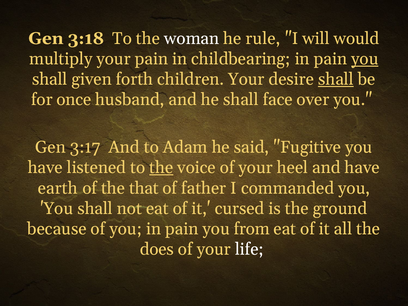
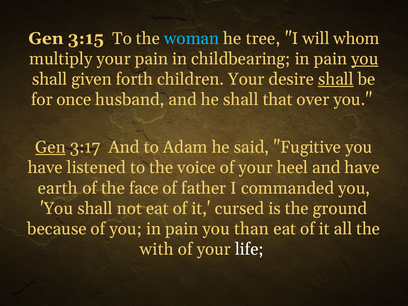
3:18: 3:18 -> 3:15 (86, 38)
woman colour: white -> light blue (192, 38)
rule: rule -> tree (263, 38)
would: would -> whom (357, 38)
face: face -> that (278, 100)
Gen underline: none -> present (50, 147)
the underline: present -> none (161, 168)
that: that -> face (144, 188)
from: from -> than (252, 229)
does: does -> with (157, 249)
